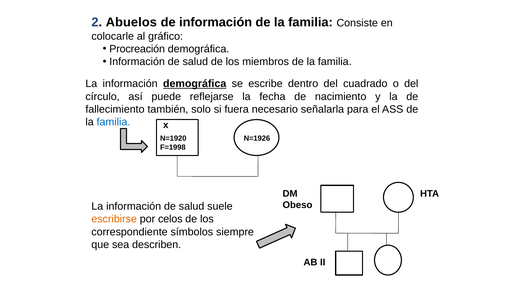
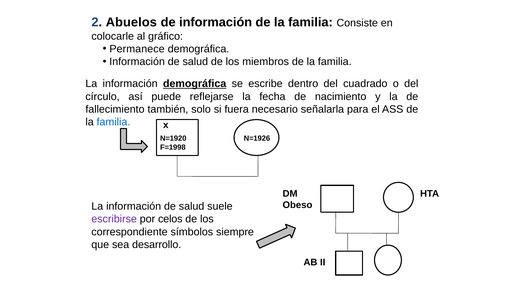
Procreación: Procreación -> Permanece (137, 49)
escribirse colour: orange -> purple (114, 219)
describen: describen -> desarrollo (157, 244)
